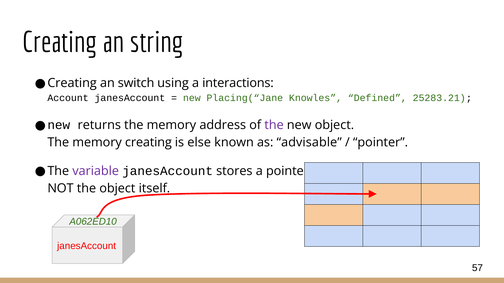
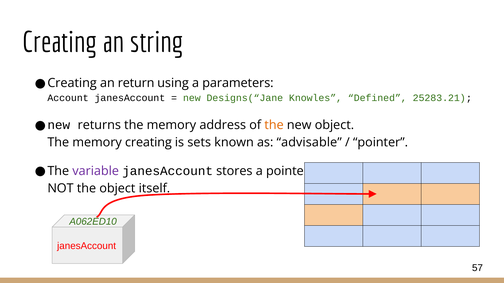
switch: switch -> return (136, 83)
interactions: interactions -> parameters (238, 83)
Placing(“Jane: Placing(“Jane -> Designs(“Jane (245, 98)
the colour: purple -> orange (274, 125)
else: else -> sets (199, 143)
